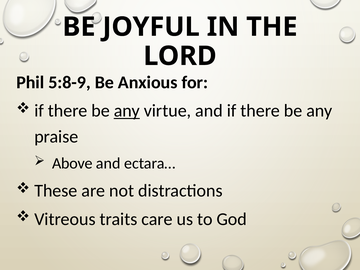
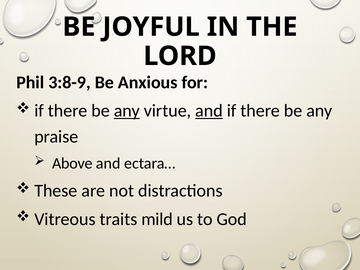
5:8-9: 5:8-9 -> 3:8-9 (70, 82)
and underline: none -> present (209, 111)
care: care -> mild (157, 219)
